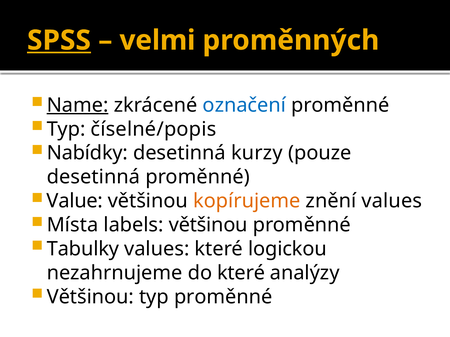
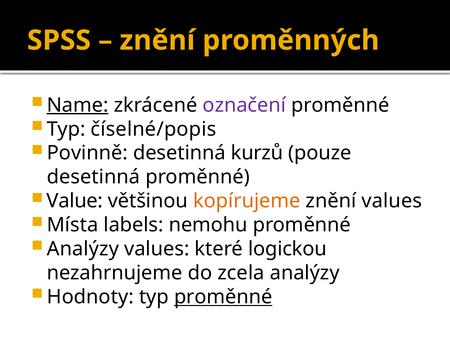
SPSS underline: present -> none (59, 40)
velmi: velmi -> znění (157, 40)
označení colour: blue -> purple (244, 105)
Nabídky: Nabídky -> Povinně (87, 153)
kurzy: kurzy -> kurzů (257, 153)
labels většinou: většinou -> nemohu (208, 225)
Tabulky: Tabulky -> Analýzy (83, 249)
do které: které -> zcela (241, 273)
Většinou: Většinou -> Hodnoty (90, 297)
proměnné underline: none -> present (223, 297)
